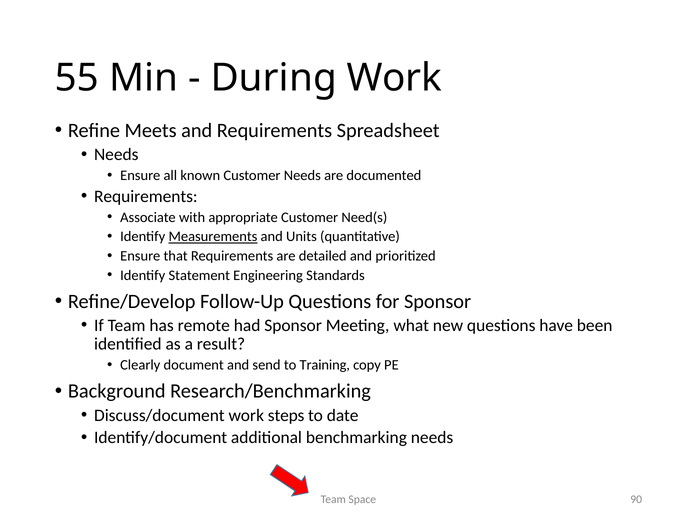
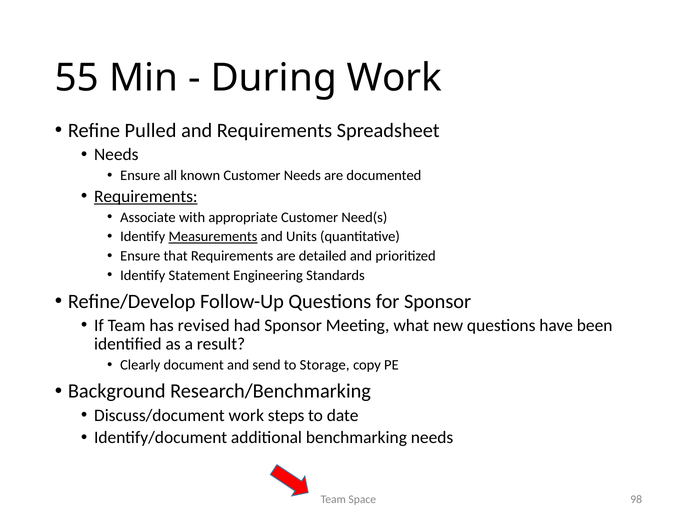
Meets: Meets -> Pulled (151, 130)
Requirements underline: none -> present (146, 196)
remote: remote -> revised (204, 325)
Training: Training -> Storage (325, 365)
90: 90 -> 98 (636, 499)
